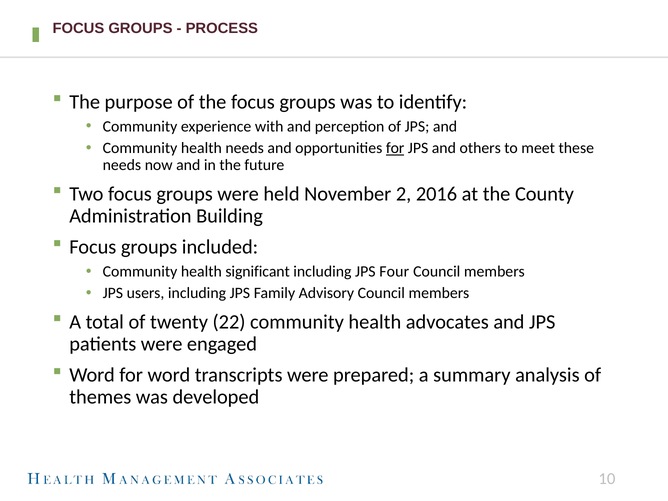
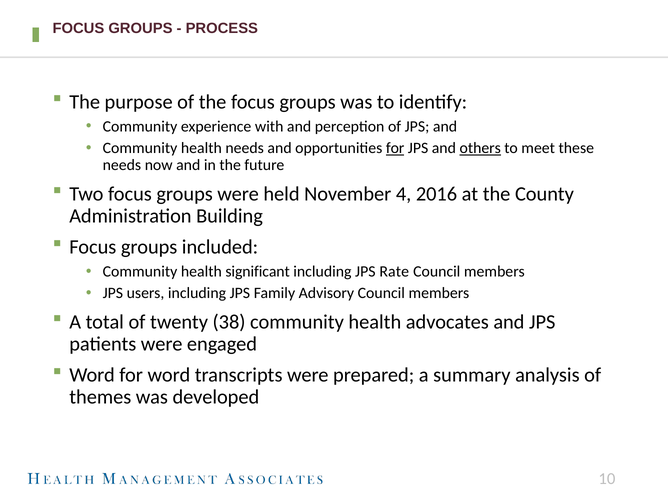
others underline: none -> present (480, 148)
2: 2 -> 4 (404, 194)
Four: Four -> Rate (394, 271)
22: 22 -> 38 (229, 322)
